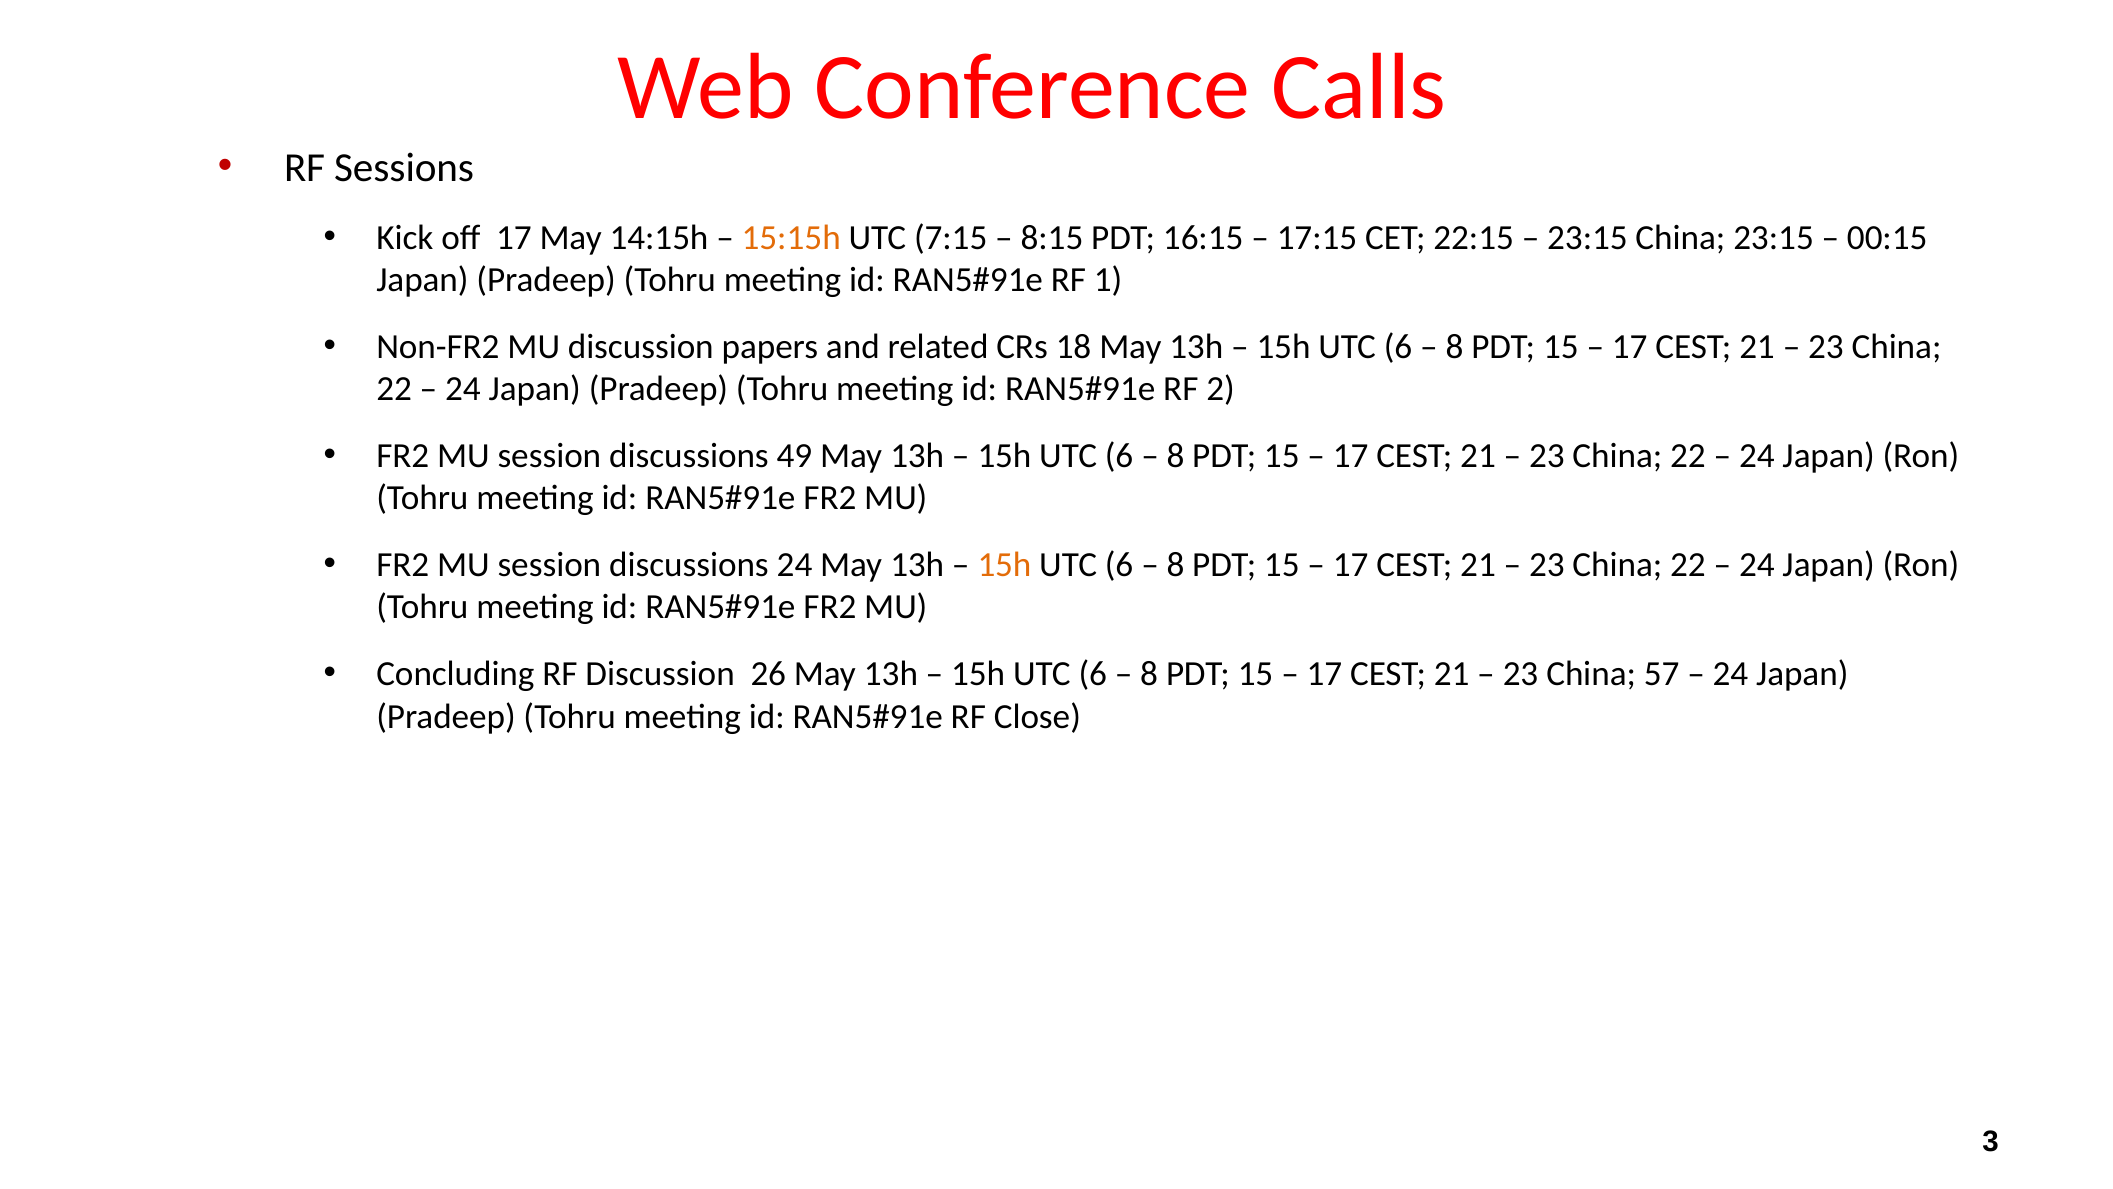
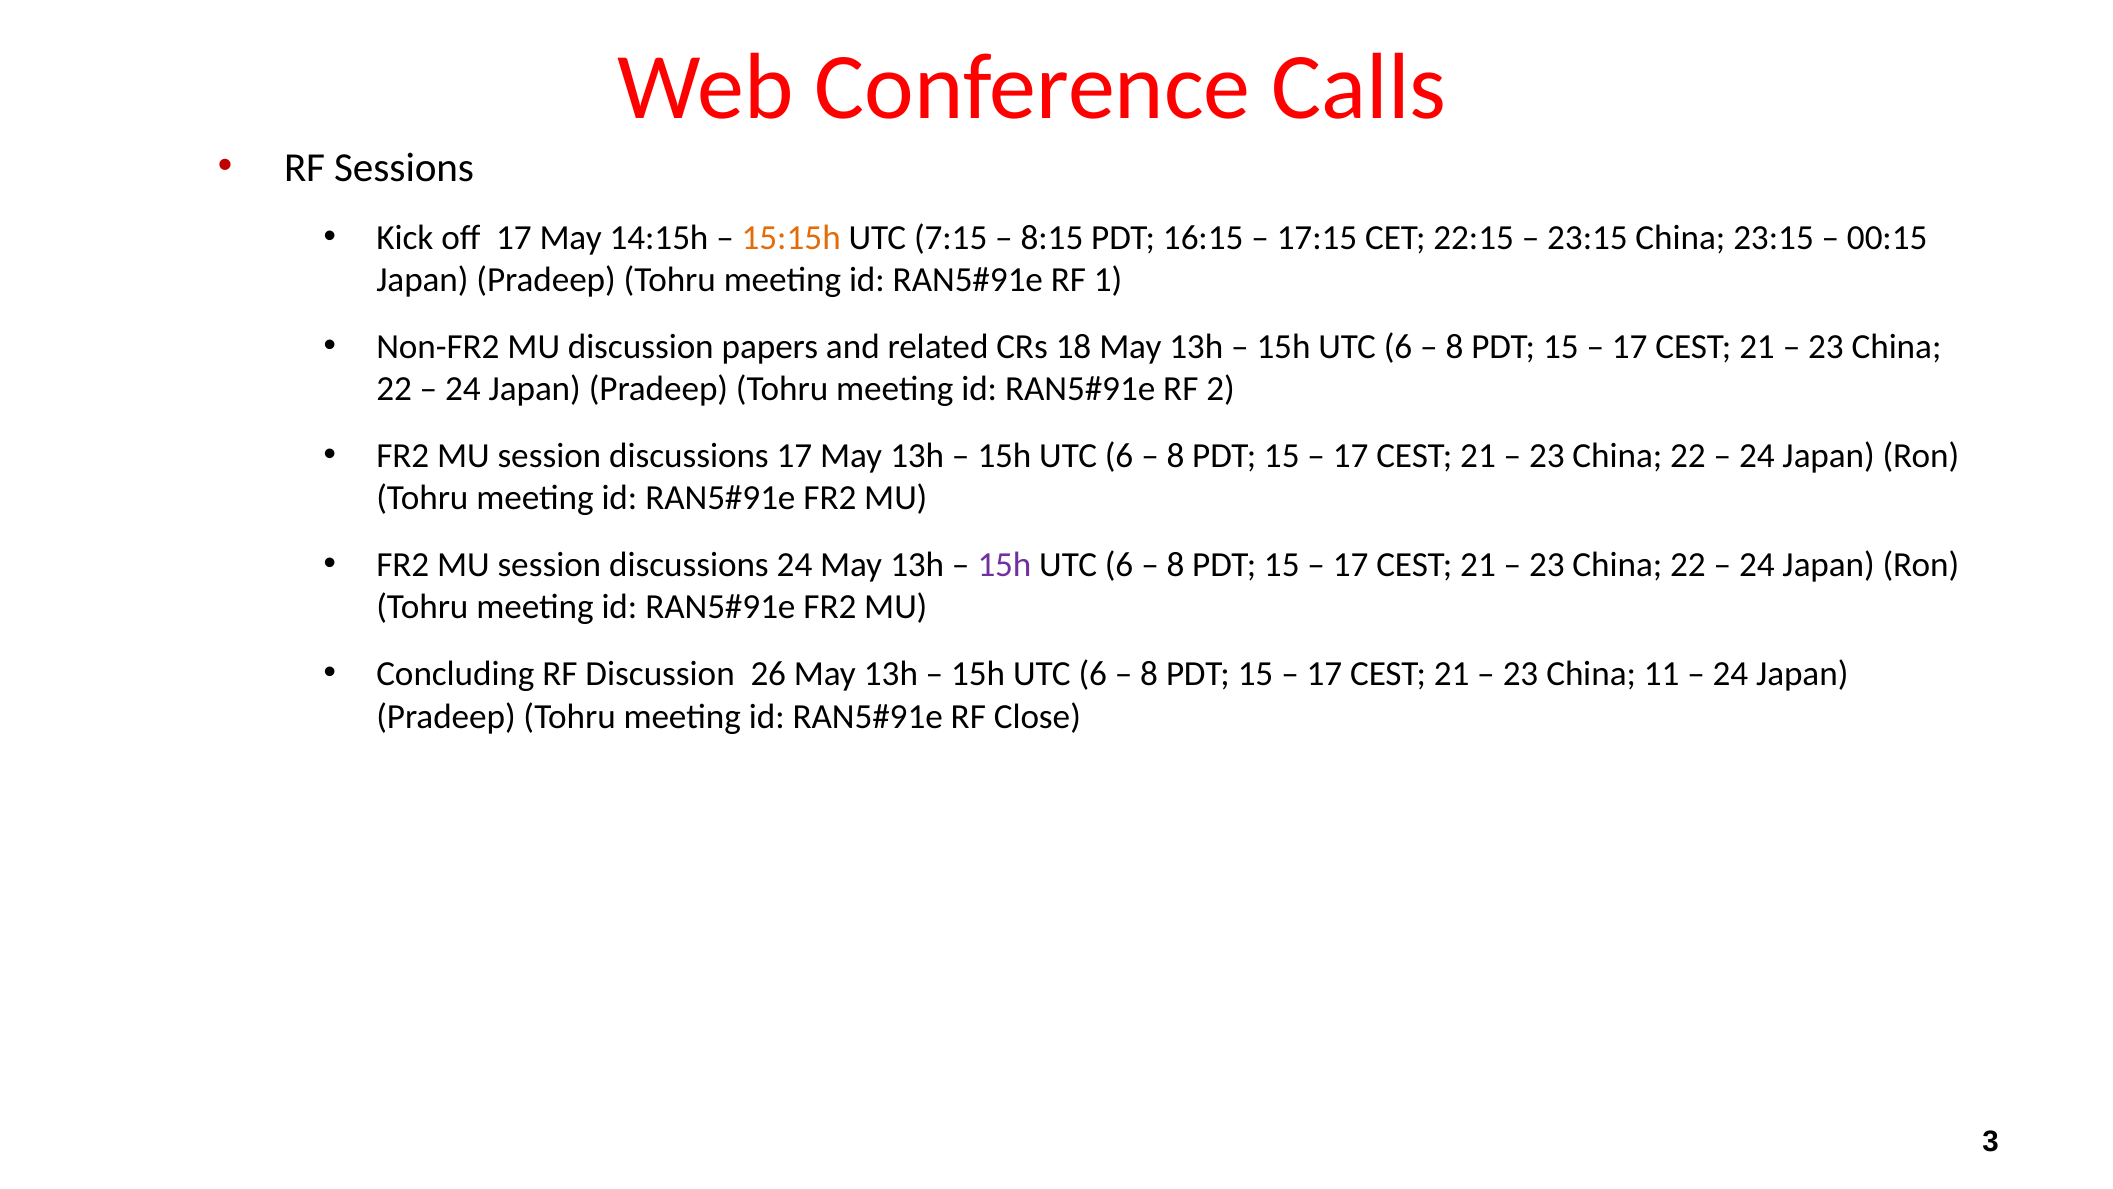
discussions 49: 49 -> 17 (794, 456)
15h colour: orange -> purple (1004, 565)
57: 57 -> 11 (1662, 674)
